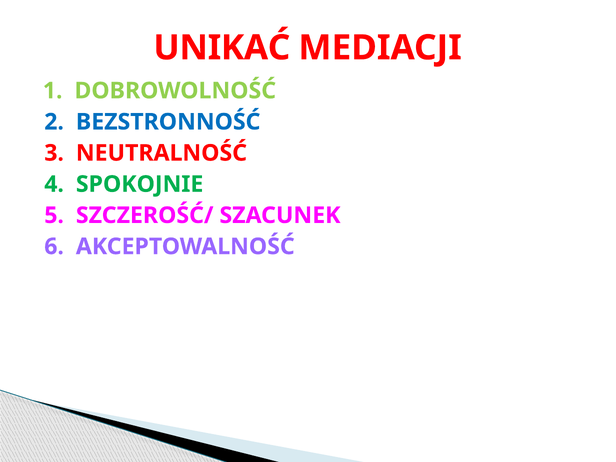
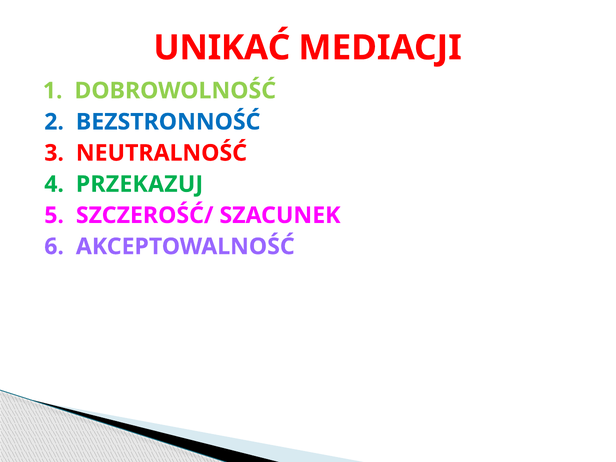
SPOKOJNIE: SPOKOJNIE -> PRZEKAZUJ (139, 184)
